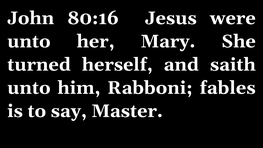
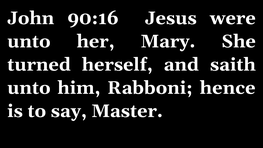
80:16: 80:16 -> 90:16 (93, 18)
fables: fables -> hence (228, 88)
